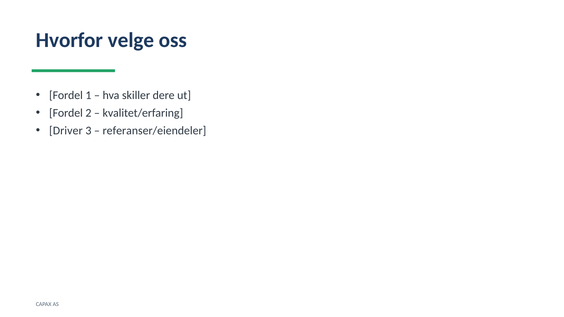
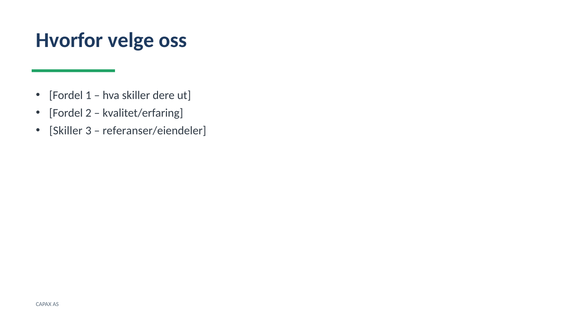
Driver: Driver -> Skiller (66, 131)
